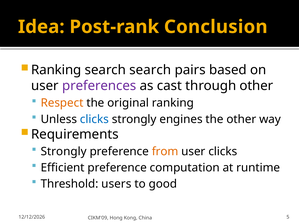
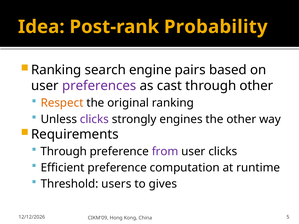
Conclusion: Conclusion -> Probability (216, 27)
search search: search -> engine (150, 70)
clicks colour: blue -> purple (94, 119)
Strongly: Strongly -> Through (64, 152)
from colour: orange -> purple (165, 152)
good: good -> gives (163, 184)
